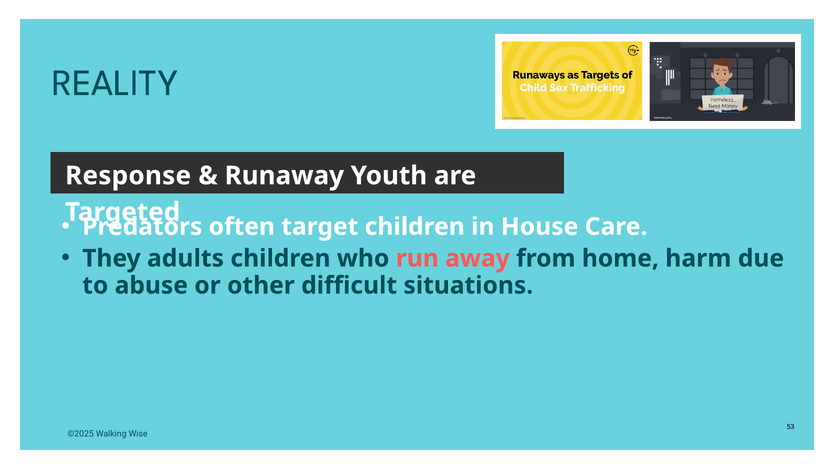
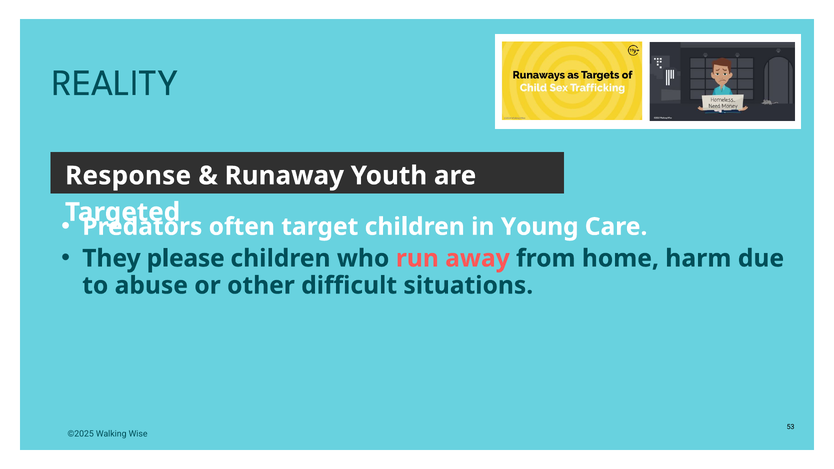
House: House -> Young (540, 227)
adults: adults -> please (186, 259)
